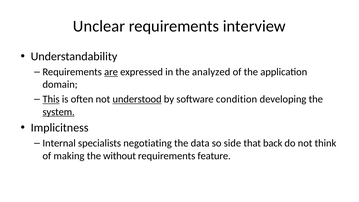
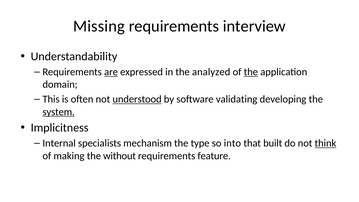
Unclear: Unclear -> Missing (99, 26)
the underline: none -> present (251, 72)
This underline: present -> none (51, 99)
condition: condition -> validating (237, 99)
negotiating: negotiating -> mechanism (148, 143)
data: data -> type (200, 143)
side: side -> into (232, 143)
back: back -> built (273, 143)
think underline: none -> present (325, 143)
